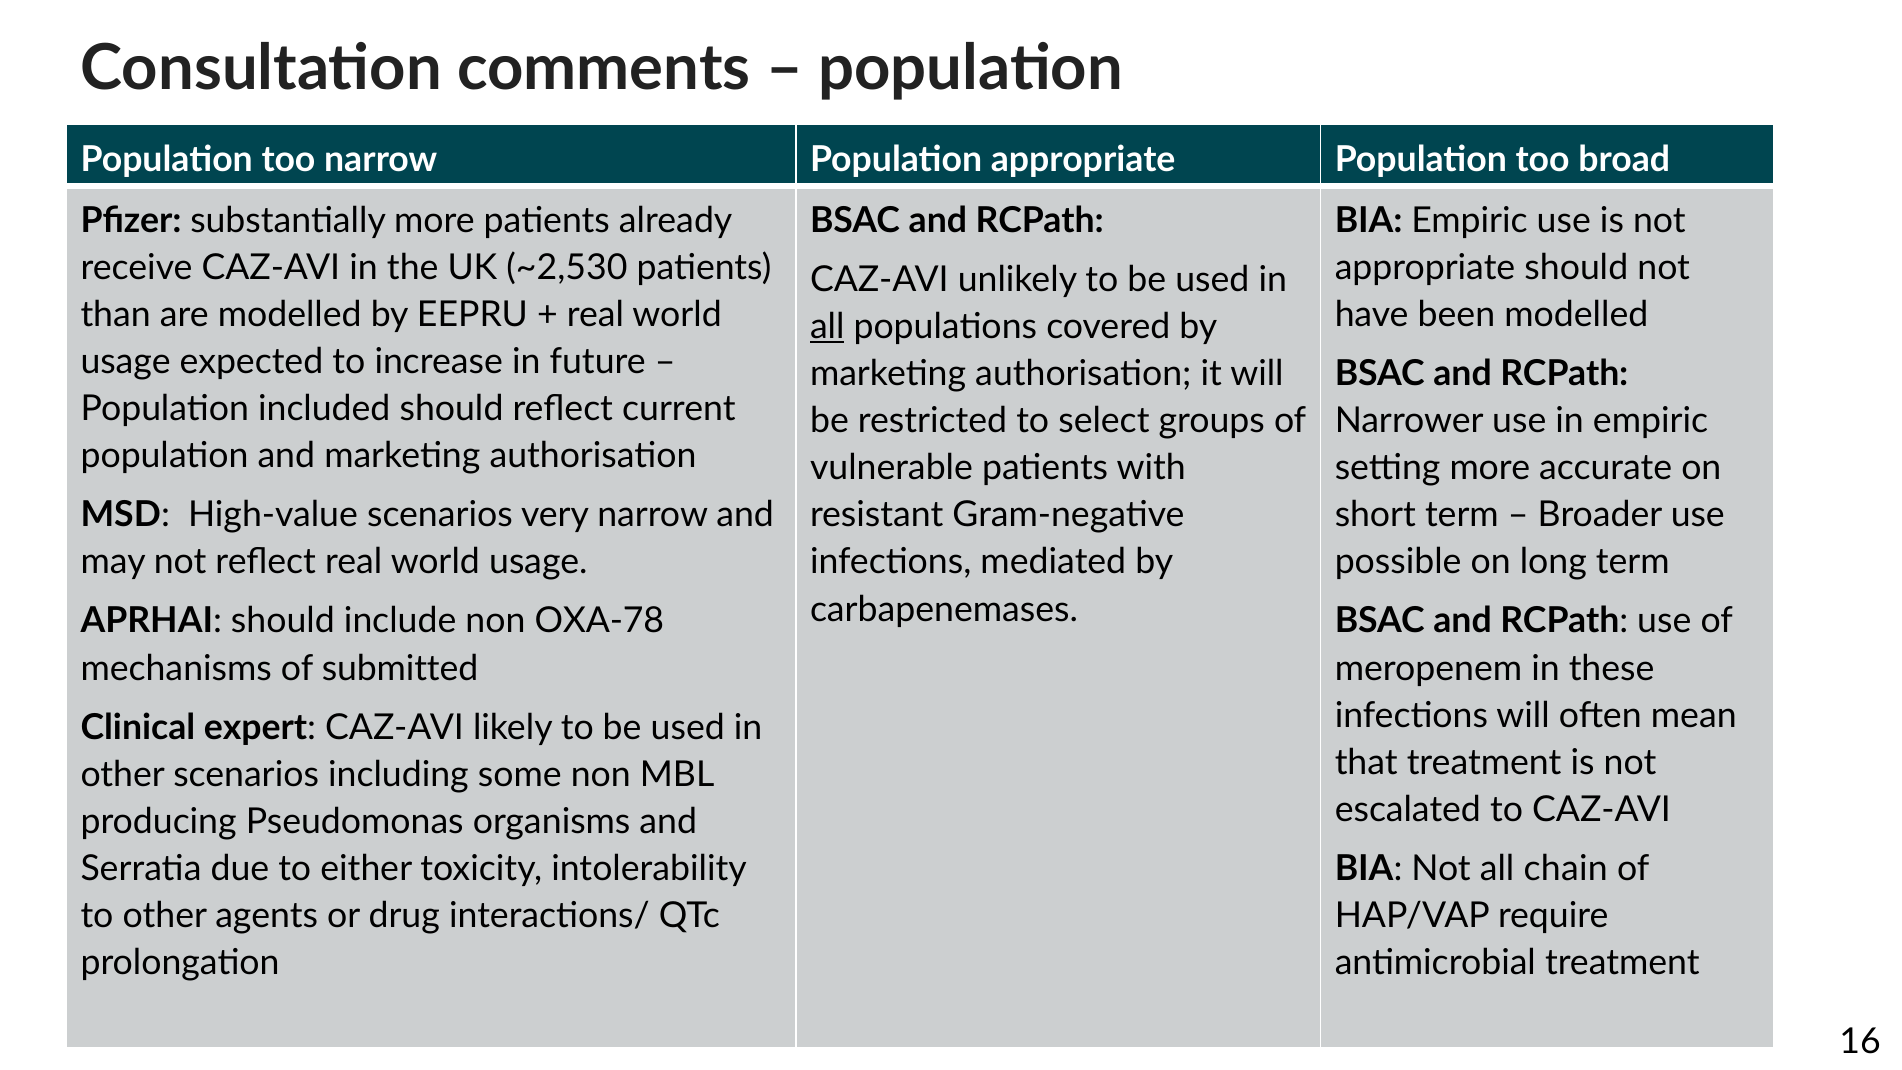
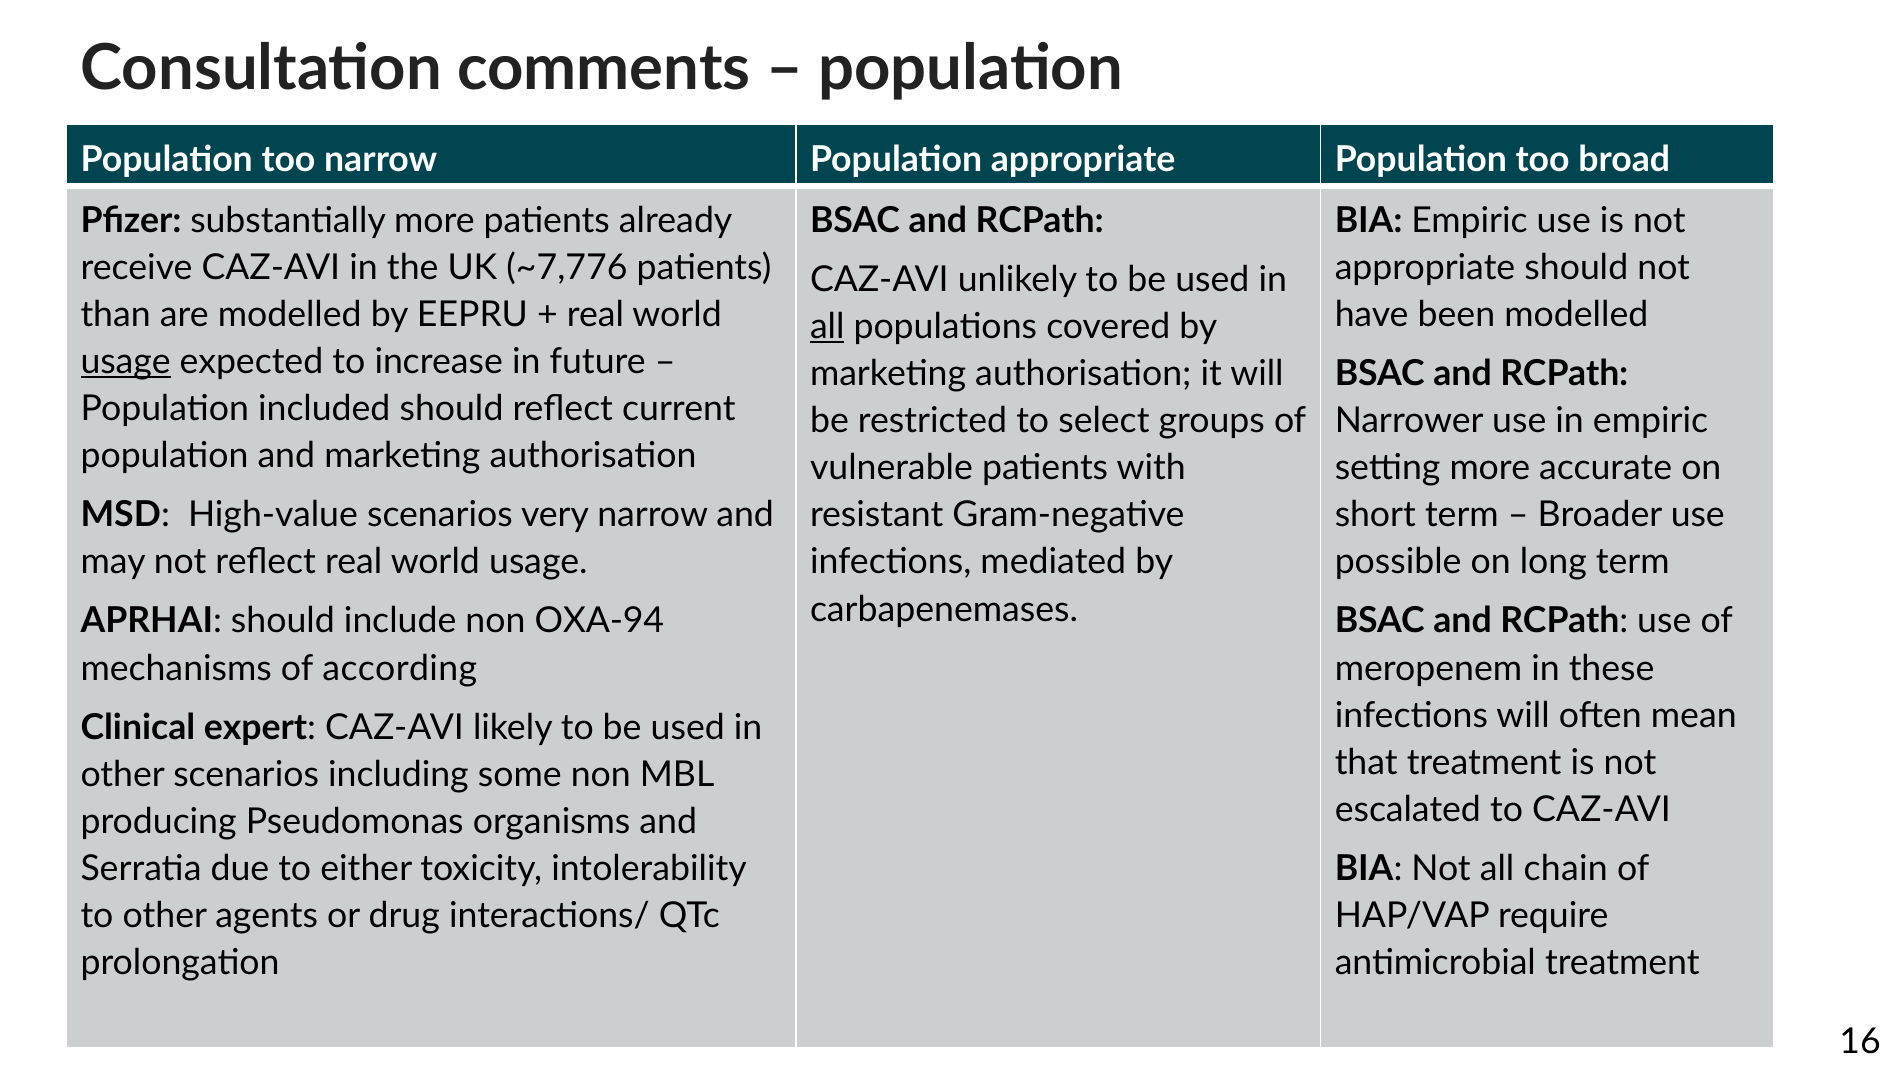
~2,530: ~2,530 -> ~7,776 (567, 268)
usage underline: none -> present (126, 362)
OXA-78: OXA-78 -> OXA-94 (599, 621)
submitted: submitted -> according (400, 668)
